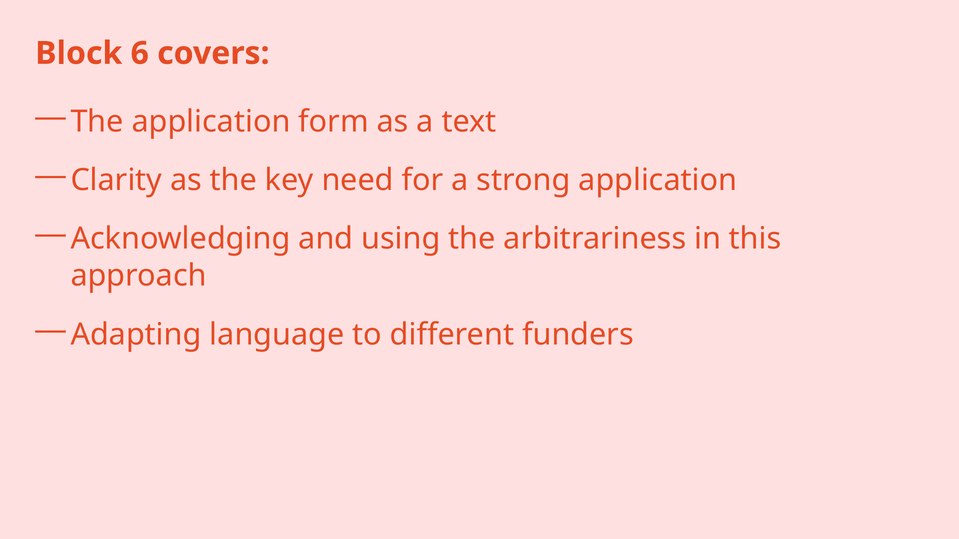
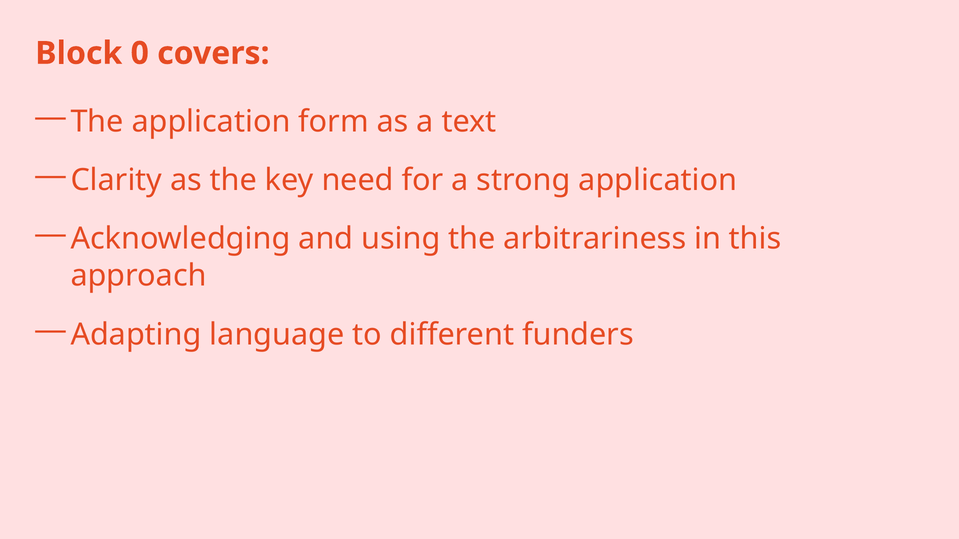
6: 6 -> 0 (140, 53)
